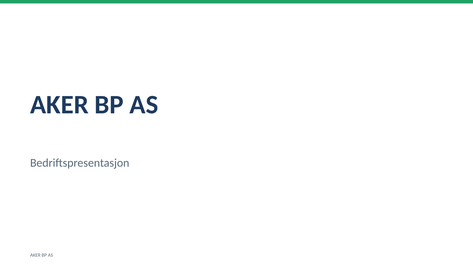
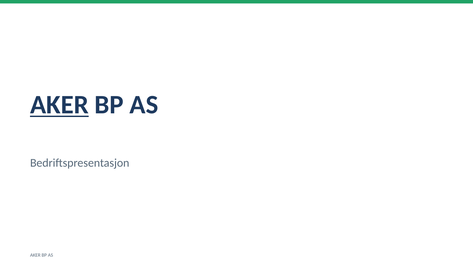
AKER underline: none -> present (59, 105)
